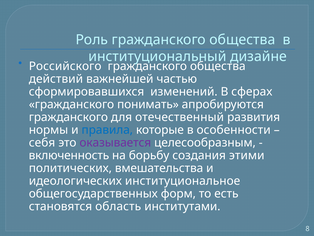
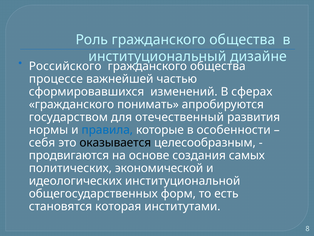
действий: действий -> процессе (56, 79)
гражданского: гражданского -> государством (68, 117)
оказывается colour: purple -> black (115, 142)
включенность: включенность -> продвигаются (69, 155)
борьбу: борьбу -> основе (149, 155)
этими: этими -> самых (247, 155)
вмешательства: вмешательства -> экономической (159, 168)
институциональное: институциональное -> институциональной (183, 181)
область: область -> которая (118, 206)
